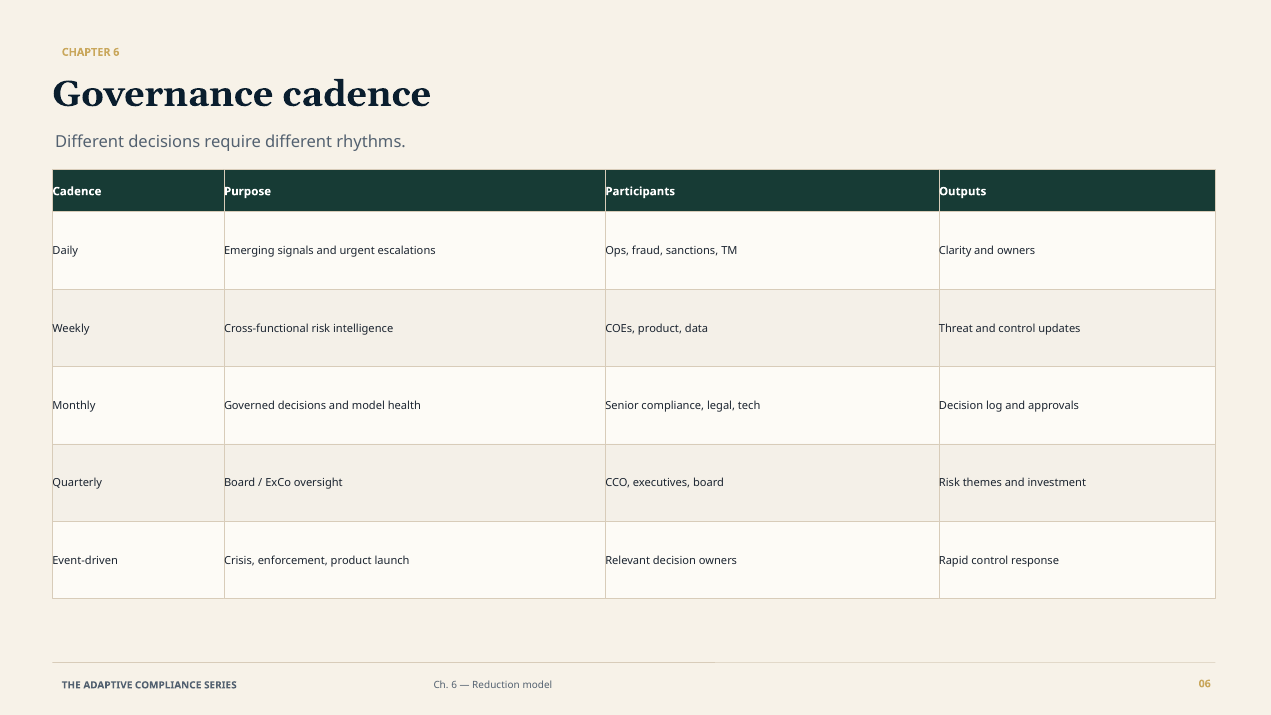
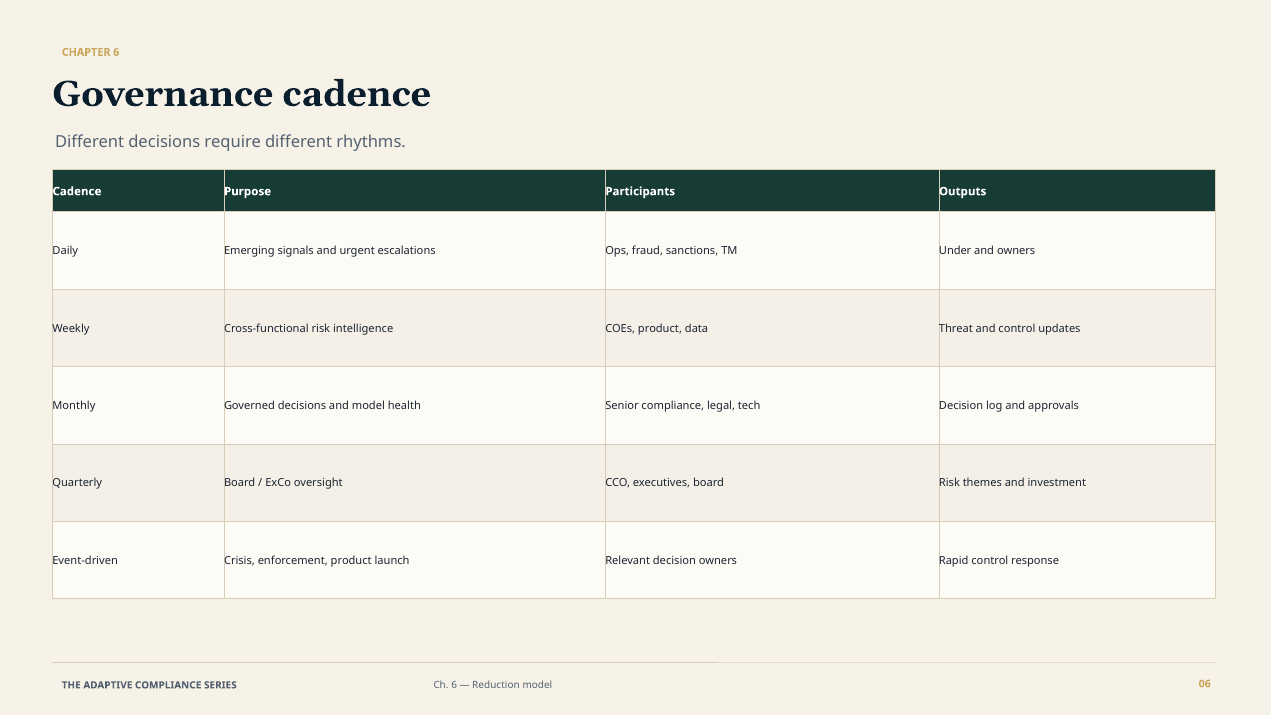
Clarity: Clarity -> Under (955, 251)
